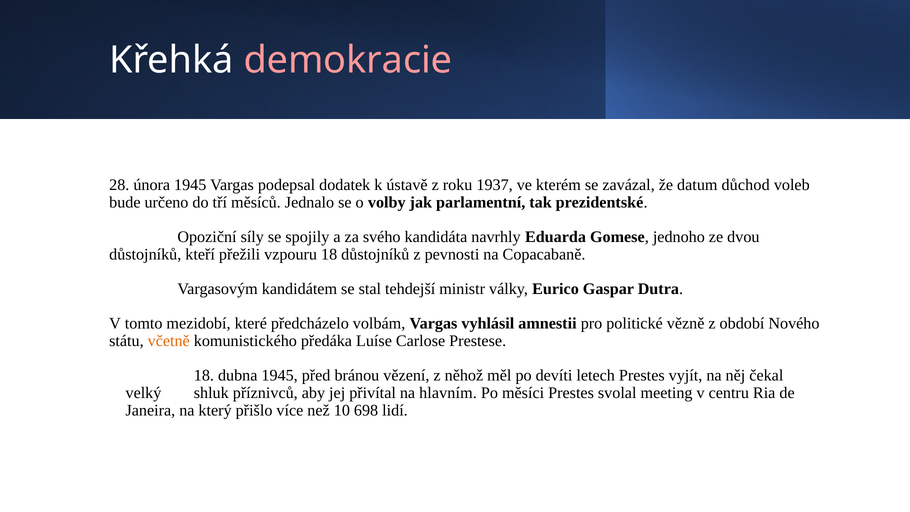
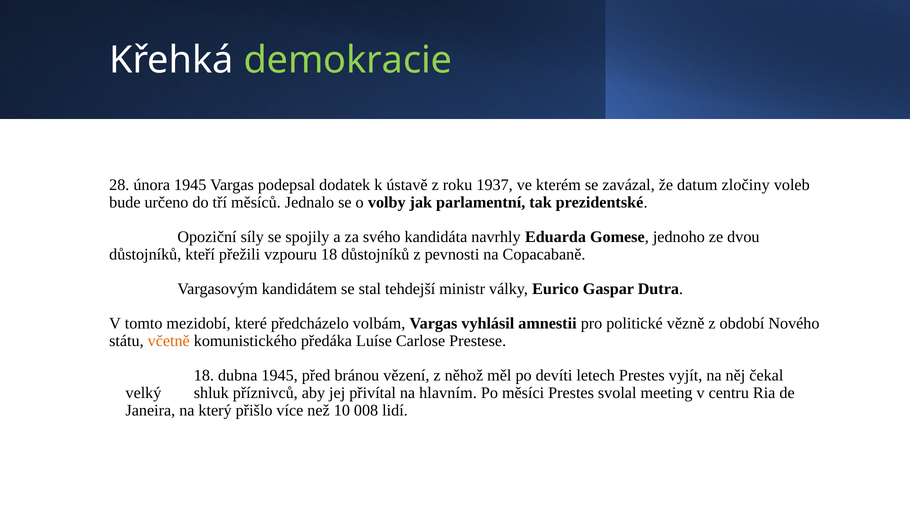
demokracie colour: pink -> light green (348, 60)
důchod: důchod -> zločiny (746, 185)
698: 698 -> 008 (366, 410)
